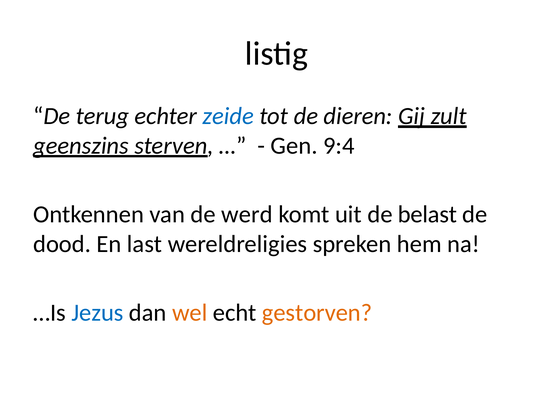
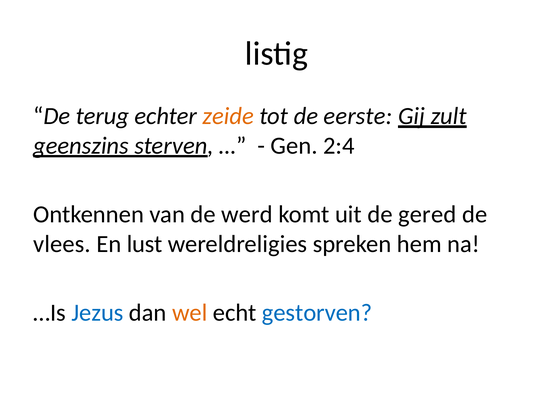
zeide colour: blue -> orange (228, 116)
dieren: dieren -> eerste (358, 116)
9:4: 9:4 -> 2:4 (339, 146)
belast: belast -> gered (427, 214)
dood: dood -> vlees (62, 244)
last: last -> lust (145, 244)
gestorven colour: orange -> blue (317, 313)
